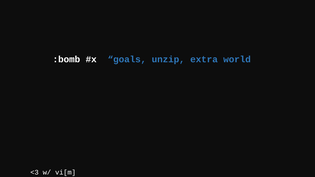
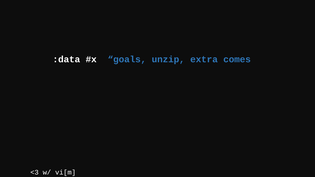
:bomb: :bomb -> :data (66, 59)
world: world -> comes (237, 59)
